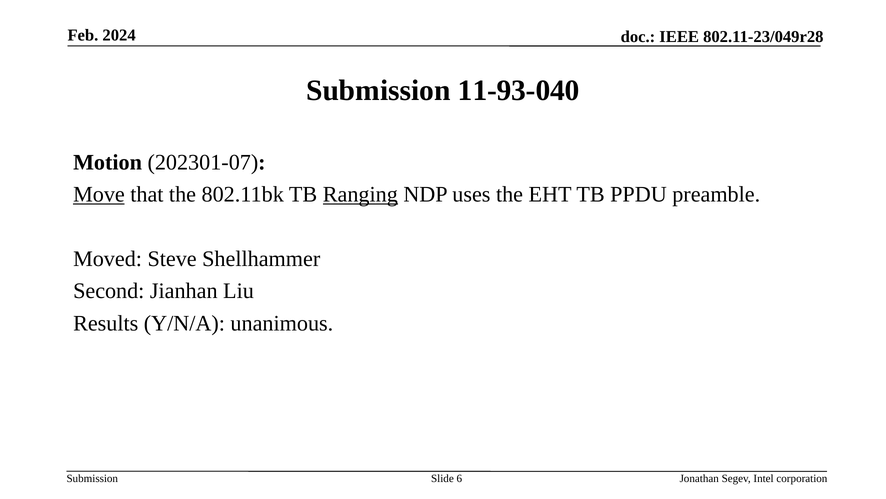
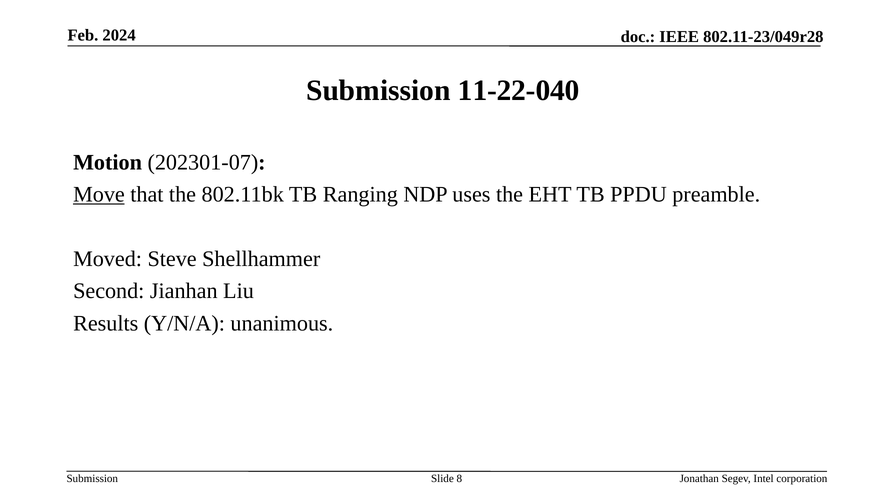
11-93-040: 11-93-040 -> 11-22-040 (519, 91)
Ranging underline: present -> none (360, 194)
6: 6 -> 8 (459, 478)
